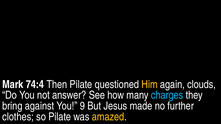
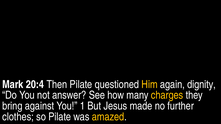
74:4: 74:4 -> 20:4 (35, 85)
clouds: clouds -> dignity (201, 85)
charges colour: light blue -> yellow (167, 95)
9: 9 -> 1 (82, 106)
